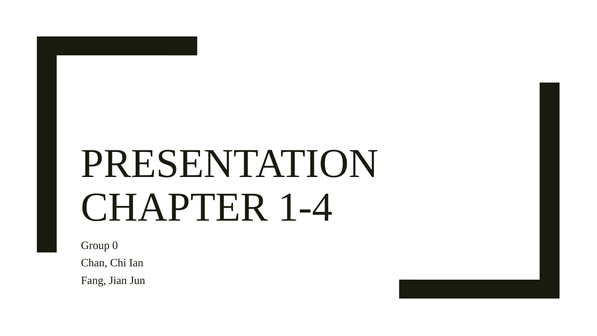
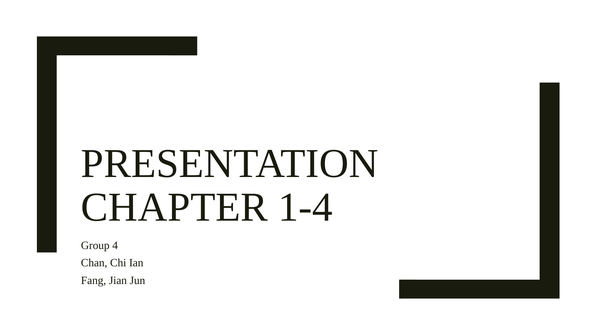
0: 0 -> 4 (115, 245)
